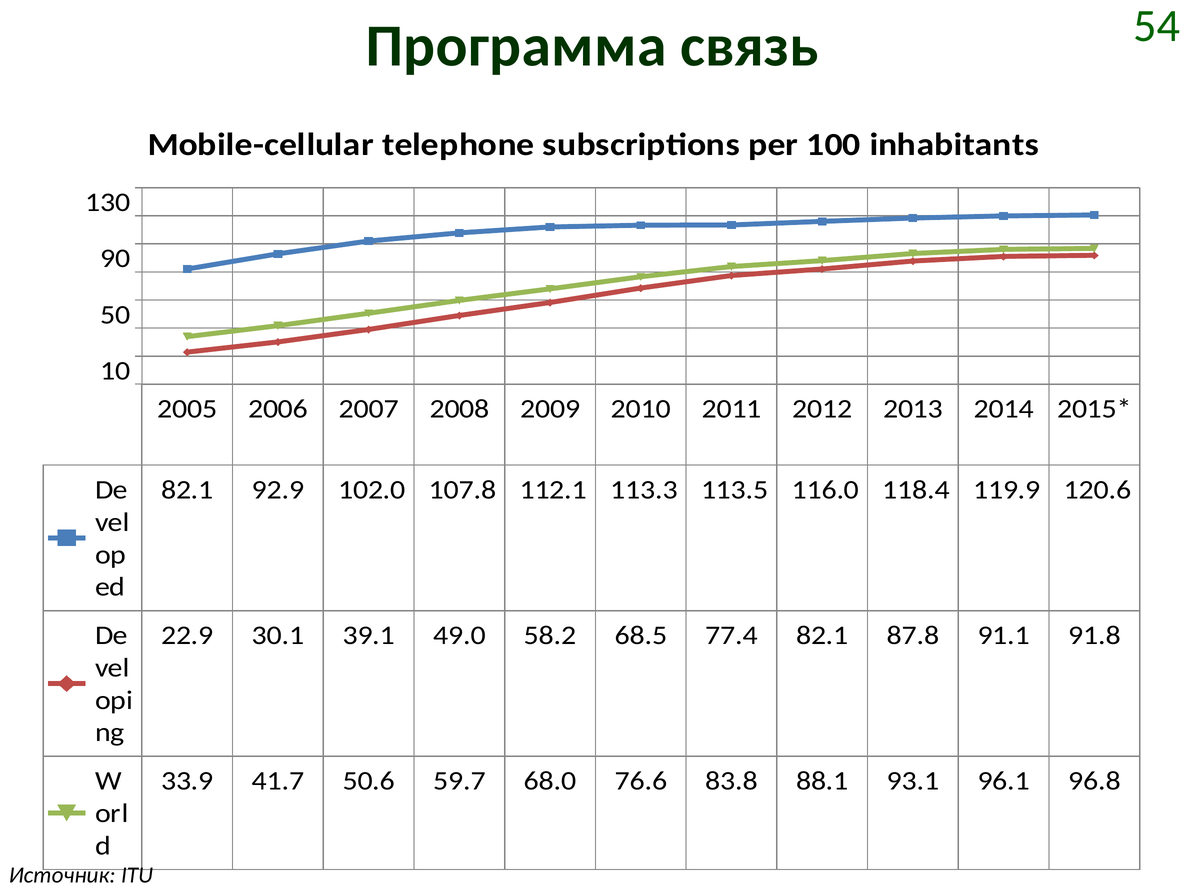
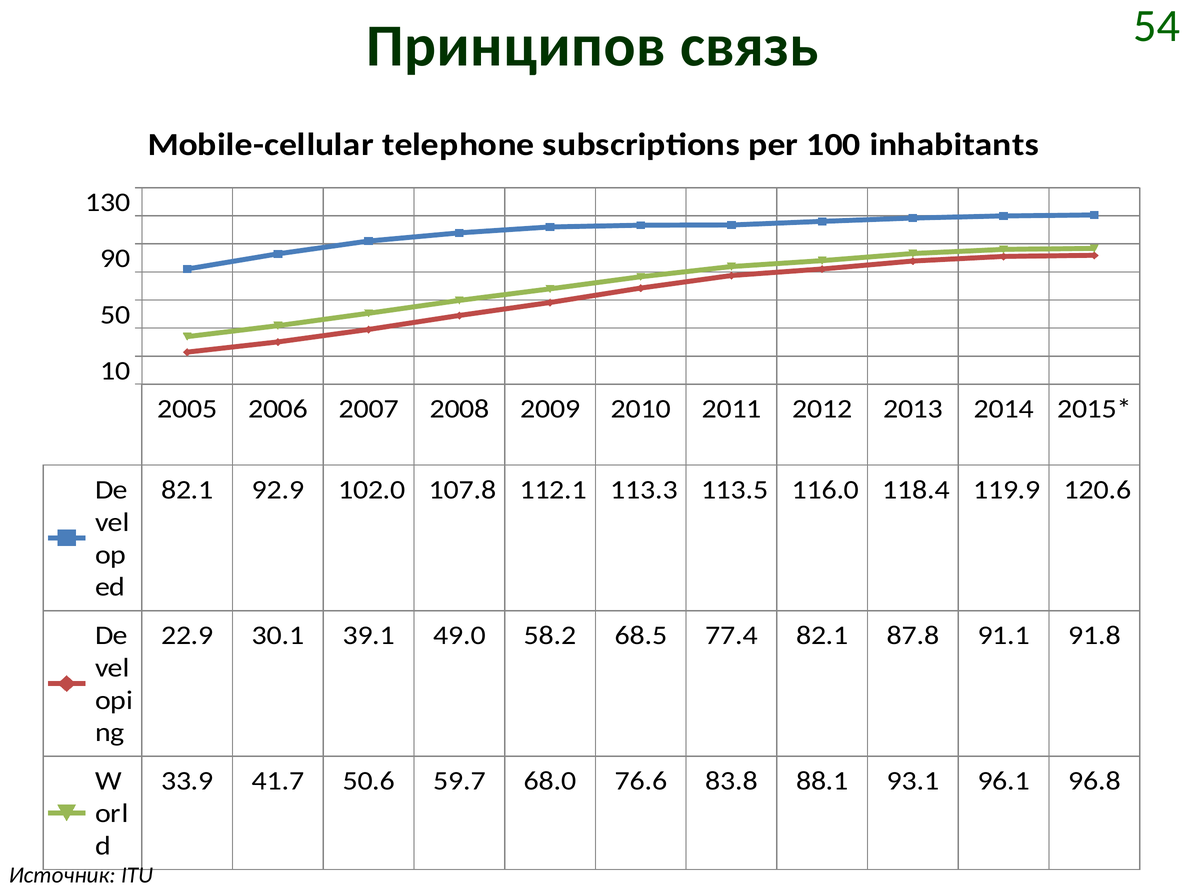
Программа: Программа -> Принципов (516, 46)
